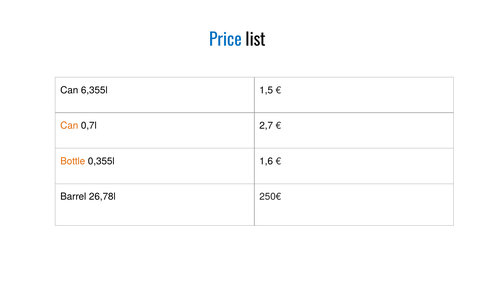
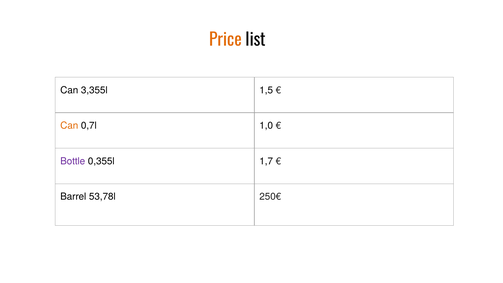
Price colour: blue -> orange (226, 40)
6,355l: 6,355l -> 3,355l (94, 90)
2,7: 2,7 -> 1,0 (266, 126)
Bottle colour: orange -> purple (73, 161)
1,6: 1,6 -> 1,7 (266, 161)
26,78l: 26,78l -> 53,78l (102, 197)
